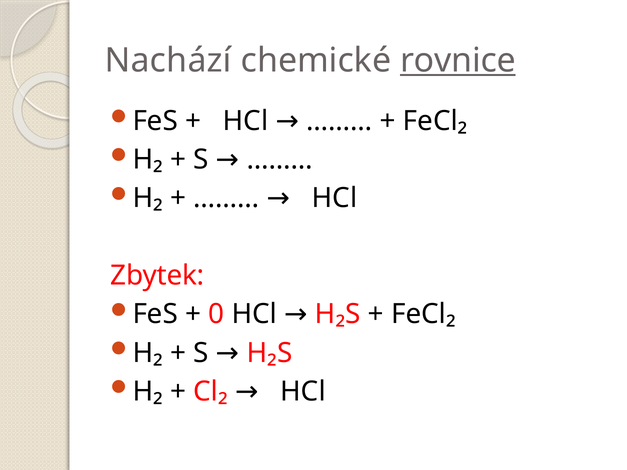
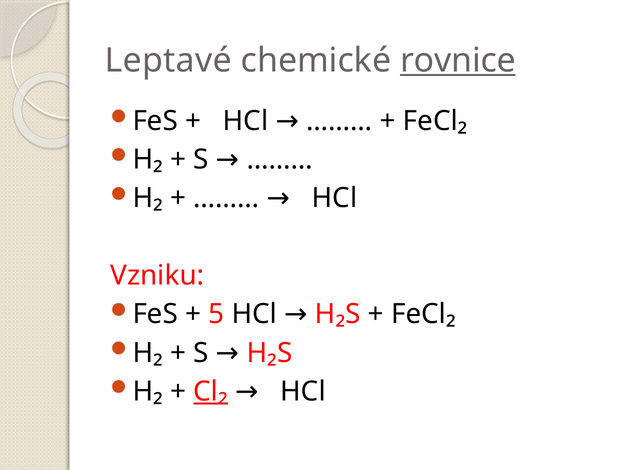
Nachází: Nachází -> Leptavé (168, 60)
Zbytek: Zbytek -> Vzniku (157, 276)
0: 0 -> 5 (216, 314)
Cl₂ underline: none -> present (211, 392)
